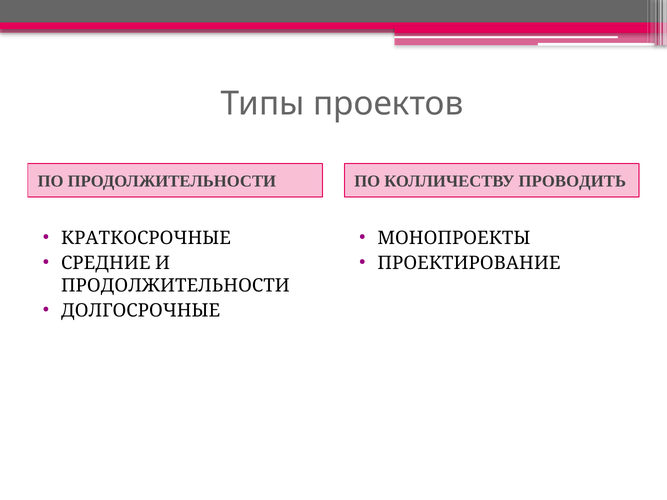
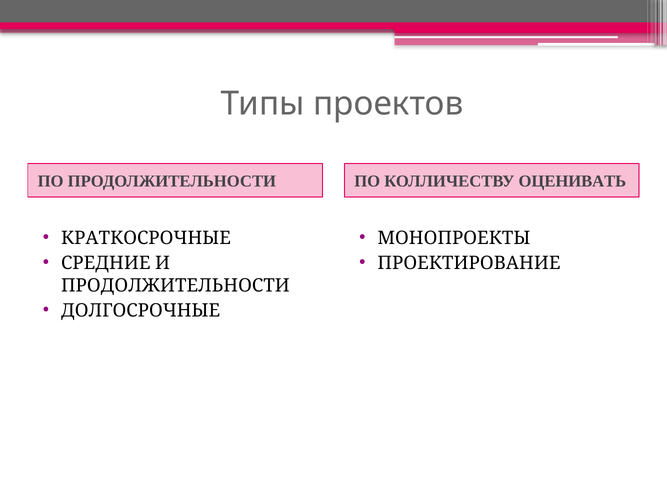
ПРОВОДИТЬ: ПРОВОДИТЬ -> ОЦЕНИВАТЬ (572, 182)
